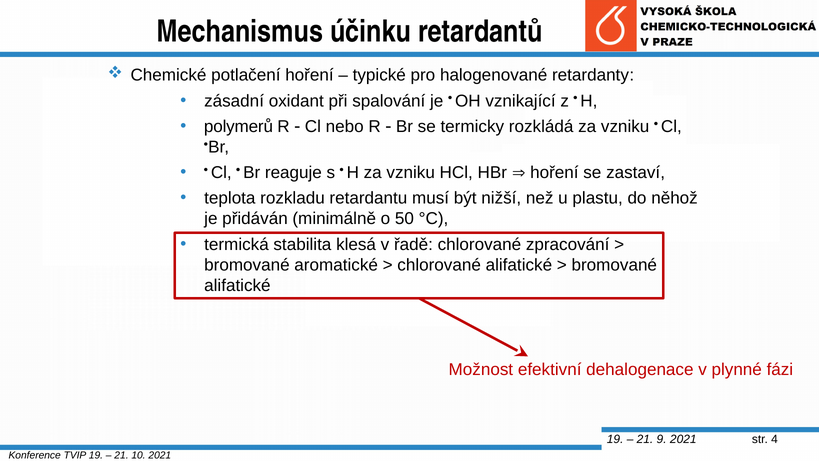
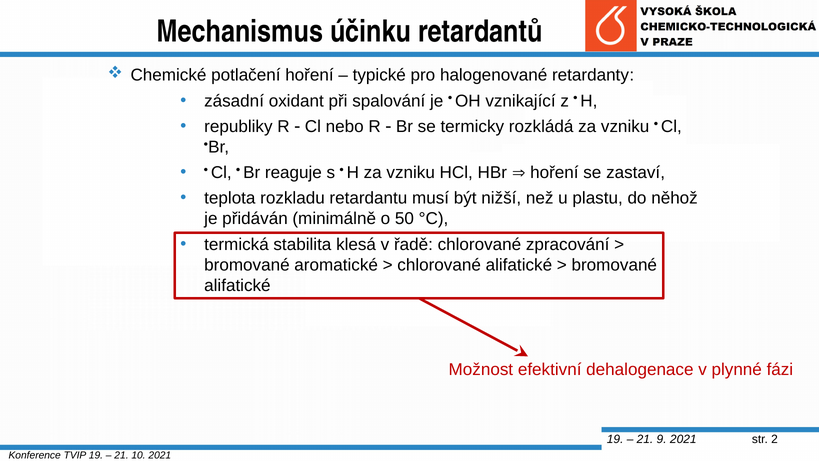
polymerů: polymerů -> republiky (238, 126)
4: 4 -> 2 (775, 439)
